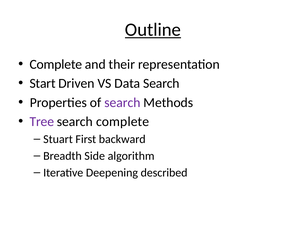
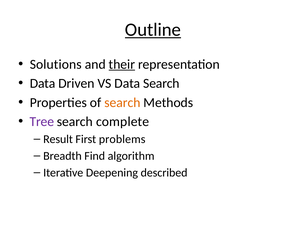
Complete: Complete -> Solutions (56, 64)
their underline: none -> present (122, 64)
Start: Start -> Data (43, 83)
search colour: purple -> orange (122, 102)
Stuart: Stuart -> Result (58, 139)
backward: backward -> problems (122, 139)
Side: Side -> Find (95, 156)
